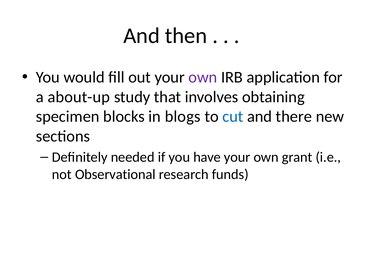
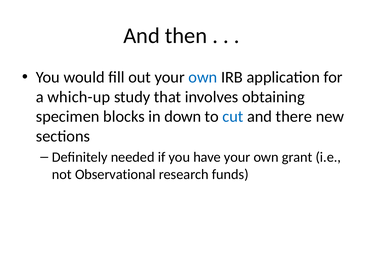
own colour: purple -> blue (203, 77)
about-up: about-up -> which-up (79, 97)
blogs: blogs -> down (183, 117)
